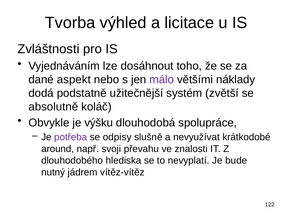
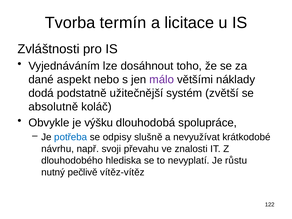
výhled: výhled -> termín (123, 23)
potřeba colour: purple -> blue (71, 137)
around: around -> návrhu (58, 149)
bude: bude -> růstu (236, 161)
jádrem: jádrem -> pečlivě (83, 172)
